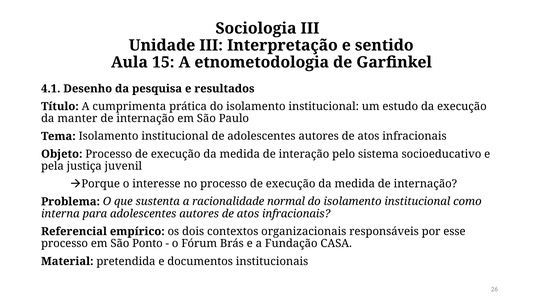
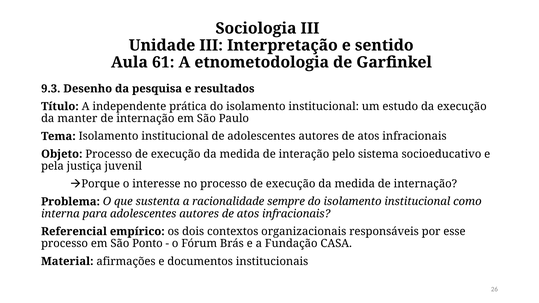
15: 15 -> 61 (163, 62)
4.1: 4.1 -> 9.3 (51, 89)
cumprimenta: cumprimenta -> independente (129, 106)
normal: normal -> sempre (286, 202)
pretendida: pretendida -> afirmações (126, 261)
